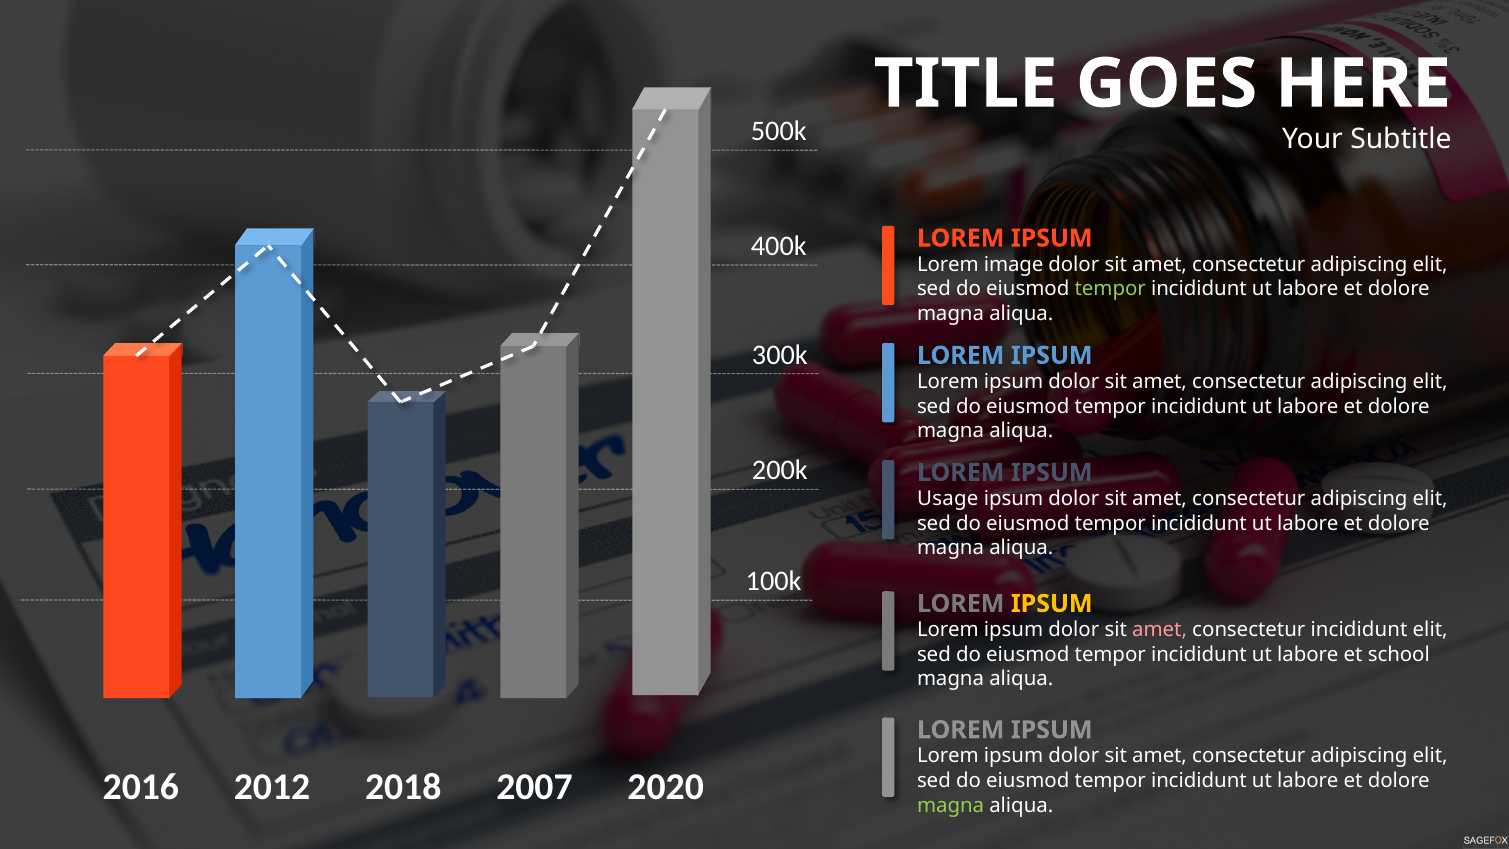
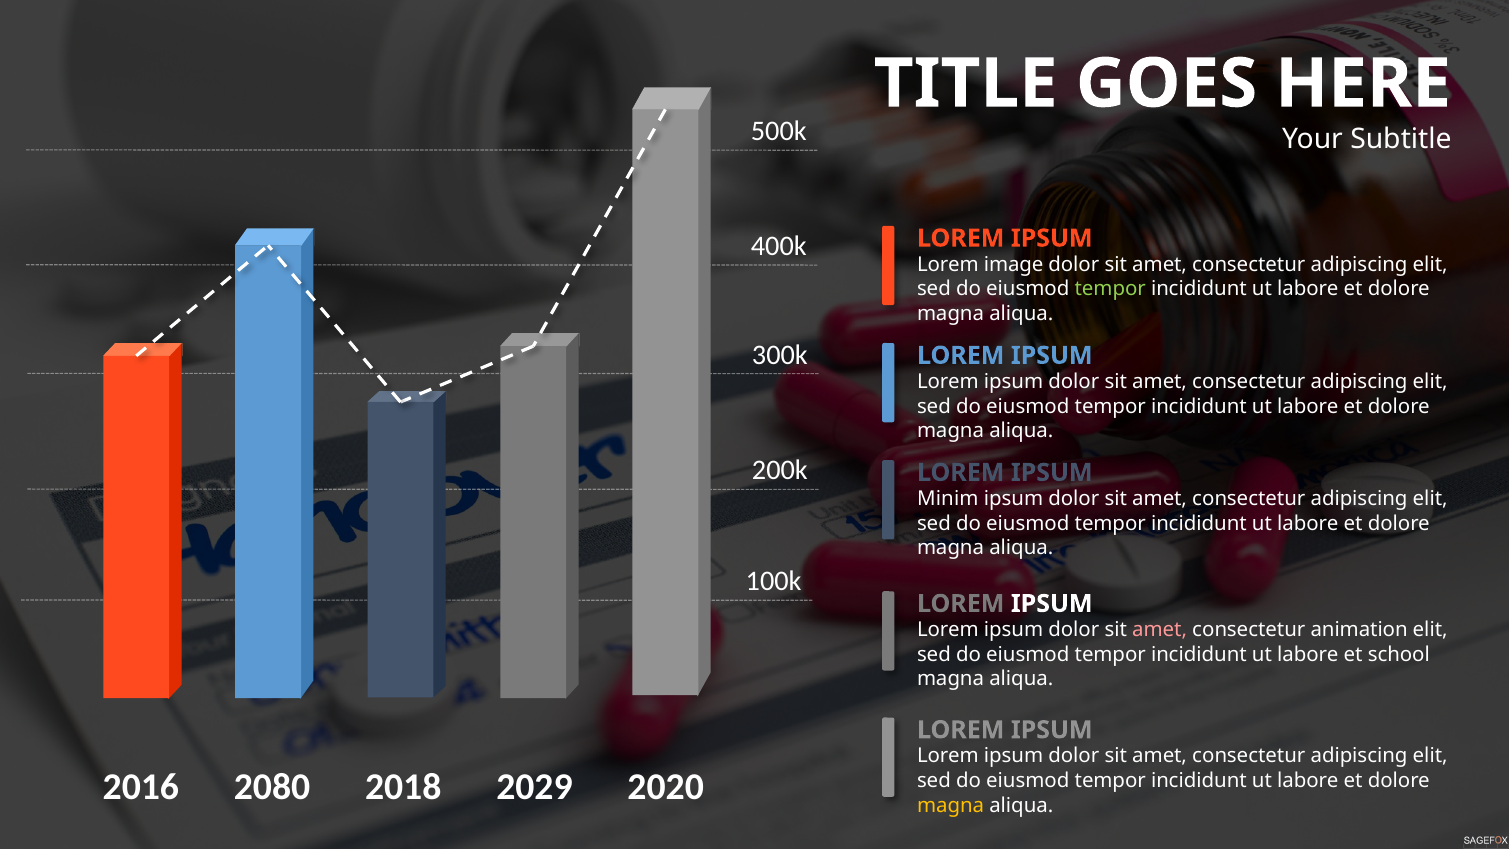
Usage: Usage -> Minim (948, 499)
IPSUM colour: yellow -> white (1052, 604)
consectetur incididunt: incididunt -> animation (1359, 630)
2012: 2012 -> 2080 (272, 787)
2007: 2007 -> 2029 (534, 787)
magna colour: light green -> yellow (951, 805)
